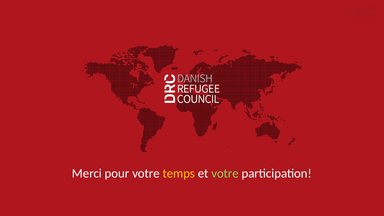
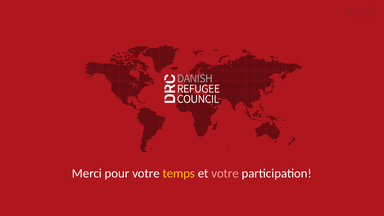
votre colour: light green -> pink (225, 173)
